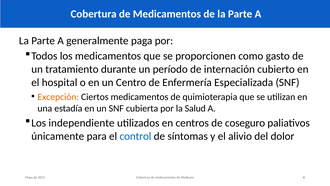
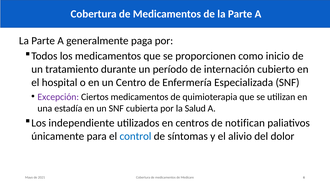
gasto: gasto -> inicio (278, 56)
Excepción colour: orange -> purple (58, 97)
coseguro: coseguro -> notifican (245, 123)
